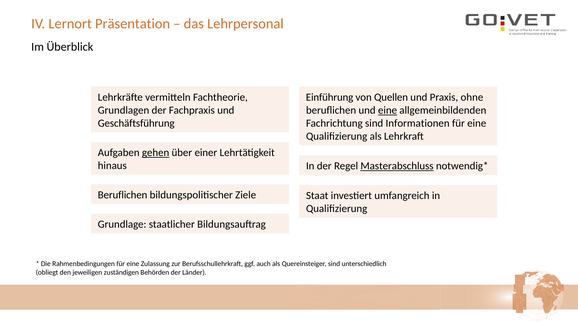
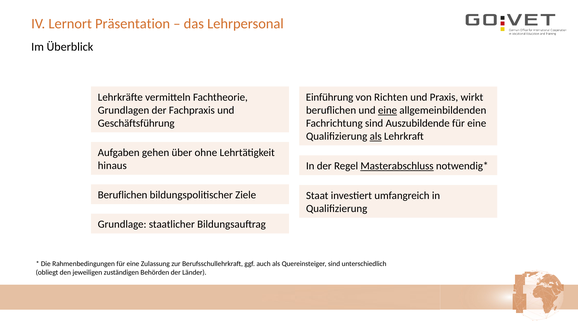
Quellen: Quellen -> Richten (391, 97)
ohne: ohne -> wirkt (472, 97)
Informationen: Informationen -> Auszubildende (418, 123)
als underline: none -> present (376, 136)
gehen underline: present -> none (156, 153)
einer: einer -> ohne (206, 153)
